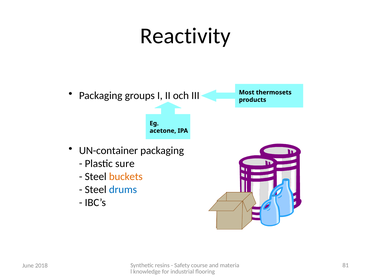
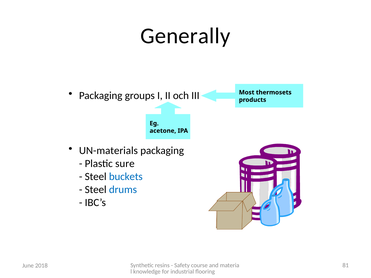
Reactivity: Reactivity -> Generally (185, 36)
UN-container: UN-container -> UN-materials (108, 151)
buckets colour: orange -> blue (126, 177)
